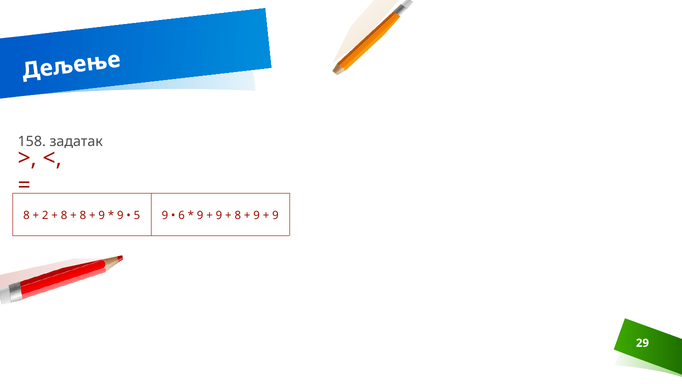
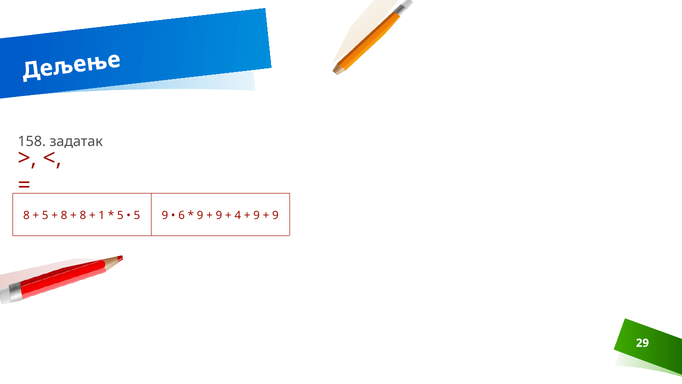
2: 2 -> 5 (45, 215)
9: 9 -> 1 (102, 215)
9: 9 -> 5 (120, 215)
8: 8 -> 4 (238, 215)
